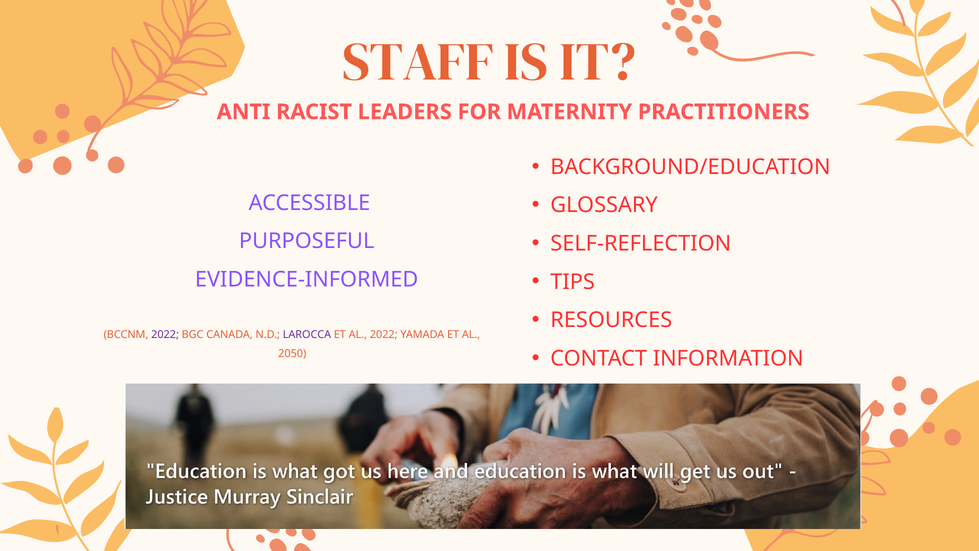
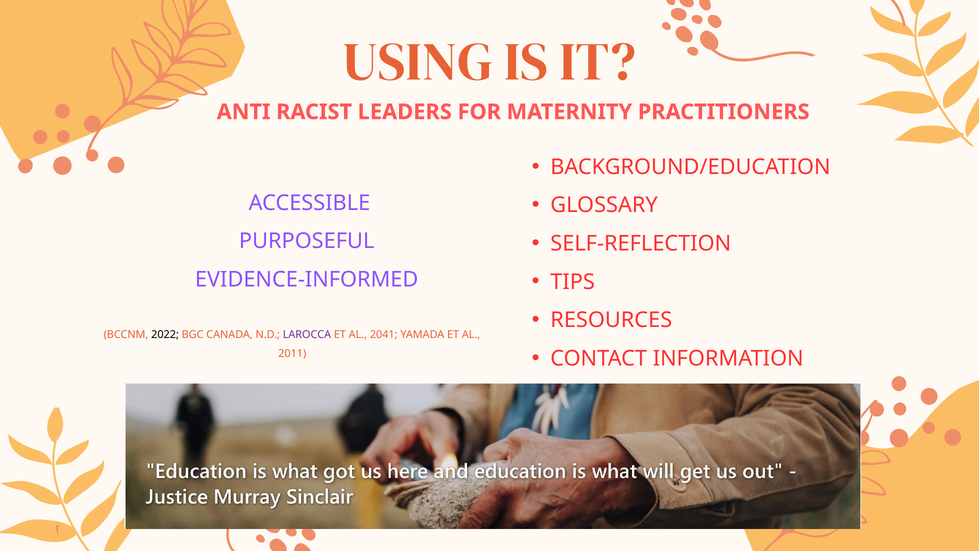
STAFF: STAFF -> USING (418, 62)
2022 colour: purple -> black (165, 334)
AL 2022: 2022 -> 2041 (384, 334)
2050: 2050 -> 2011 (292, 353)
